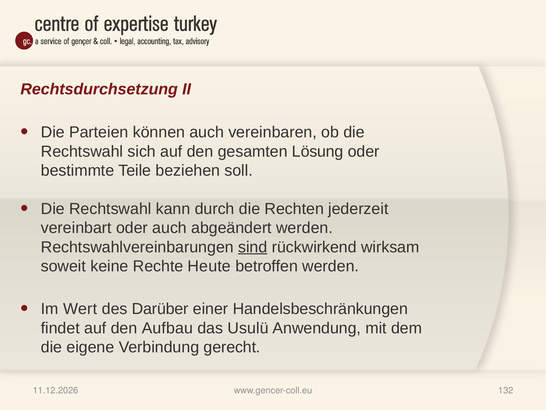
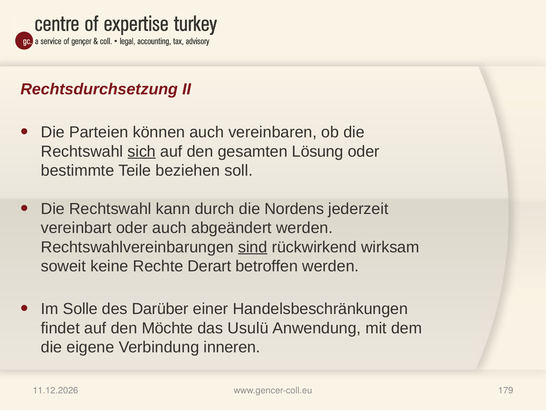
sich underline: none -> present (142, 151)
Rechten: Rechten -> Nordens (294, 209)
Heute: Heute -> Derart (209, 266)
Wert: Wert -> Solle (80, 309)
Aufbau: Aufbau -> Möchte (167, 328)
gerecht: gerecht -> inneren (232, 347)
132: 132 -> 179 (506, 390)
